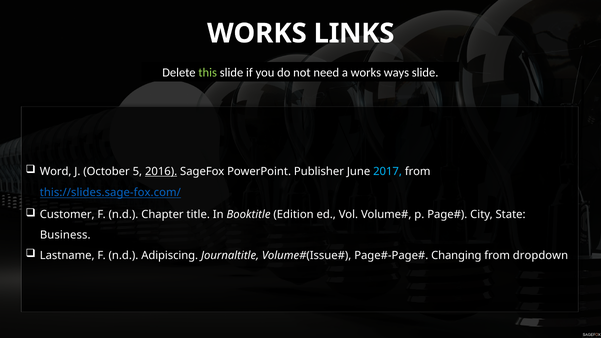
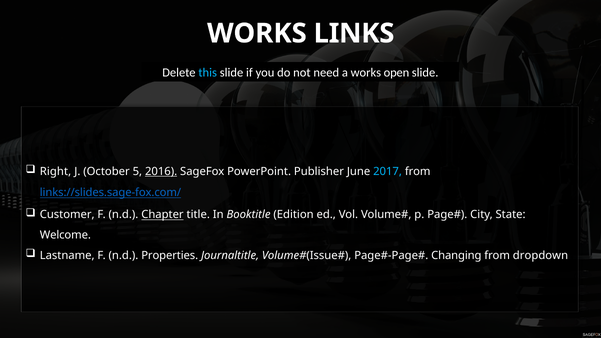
this colour: light green -> light blue (208, 73)
ways: ways -> open (396, 73)
Word: Word -> Right (56, 172)
this://slides.sage-fox.com/: this://slides.sage-fox.com/ -> links://slides.sage-fox.com/ (110, 193)
Chapter underline: none -> present (162, 215)
Business: Business -> Welcome (65, 235)
Adipiscing: Adipiscing -> Properties (170, 255)
